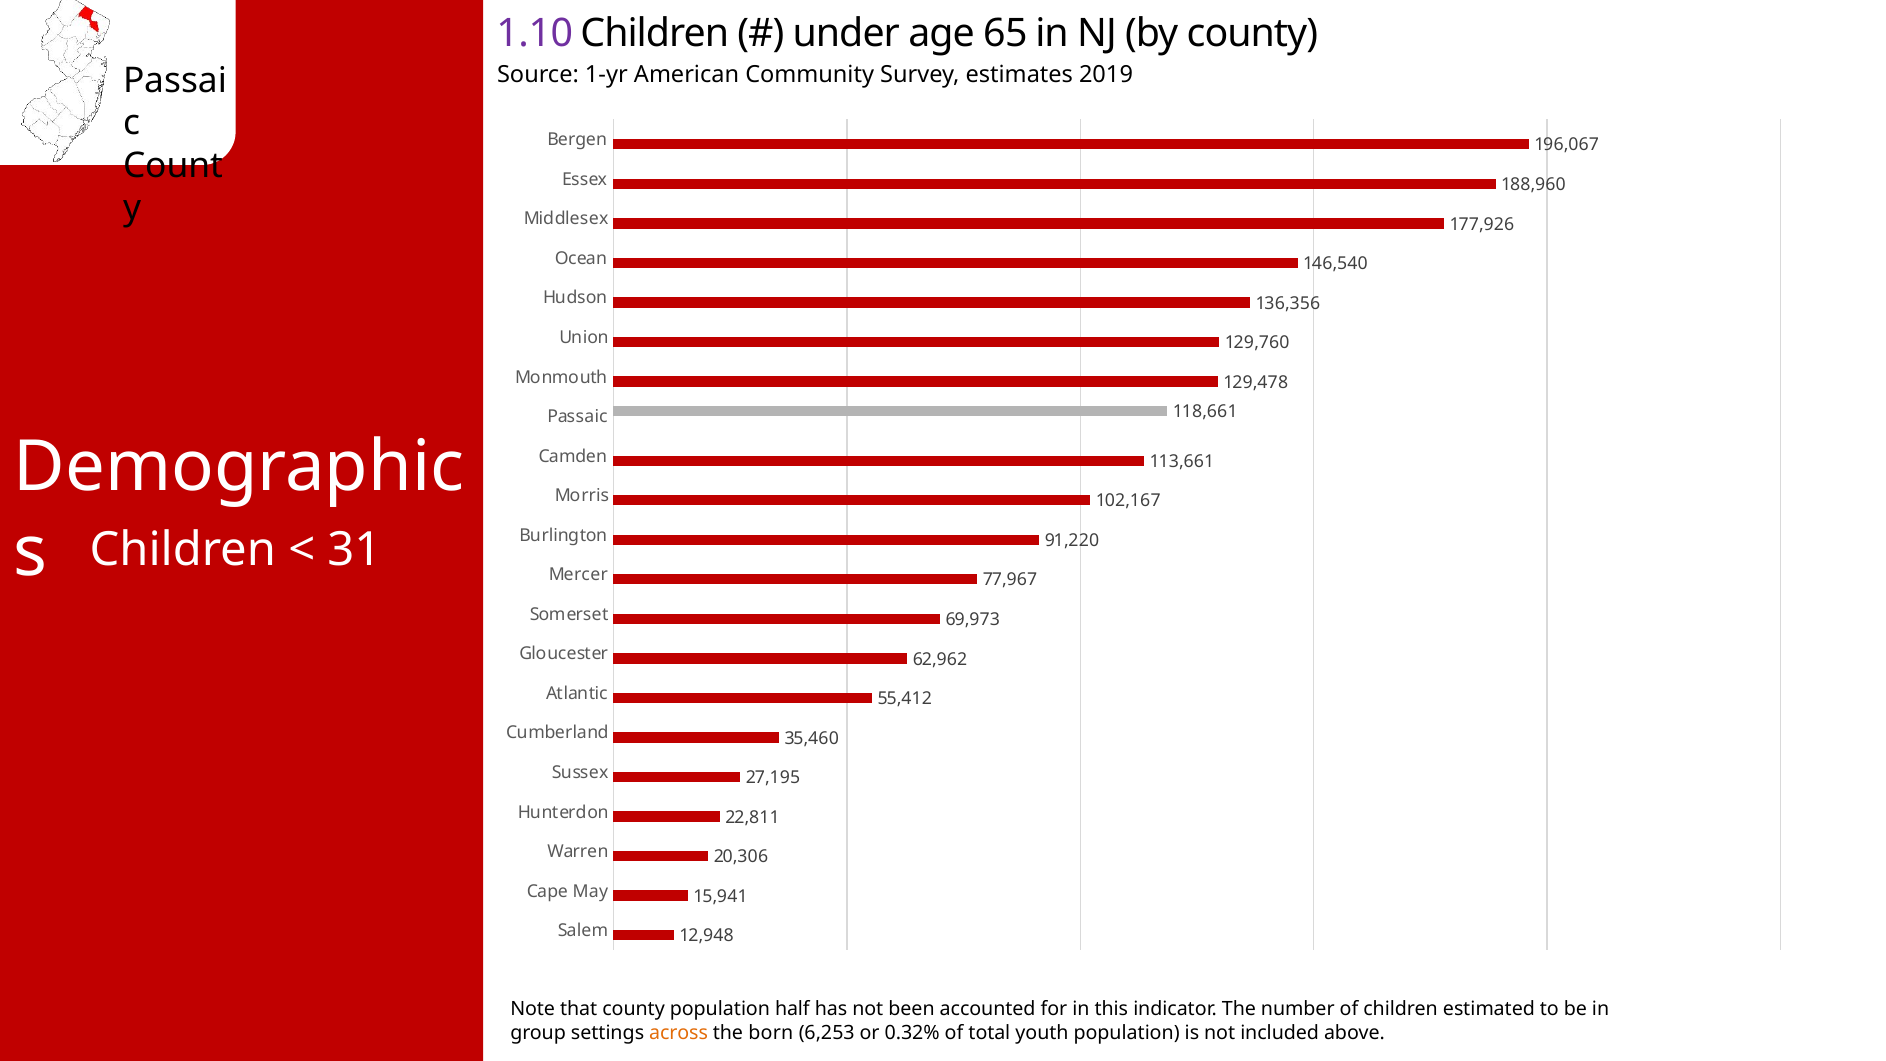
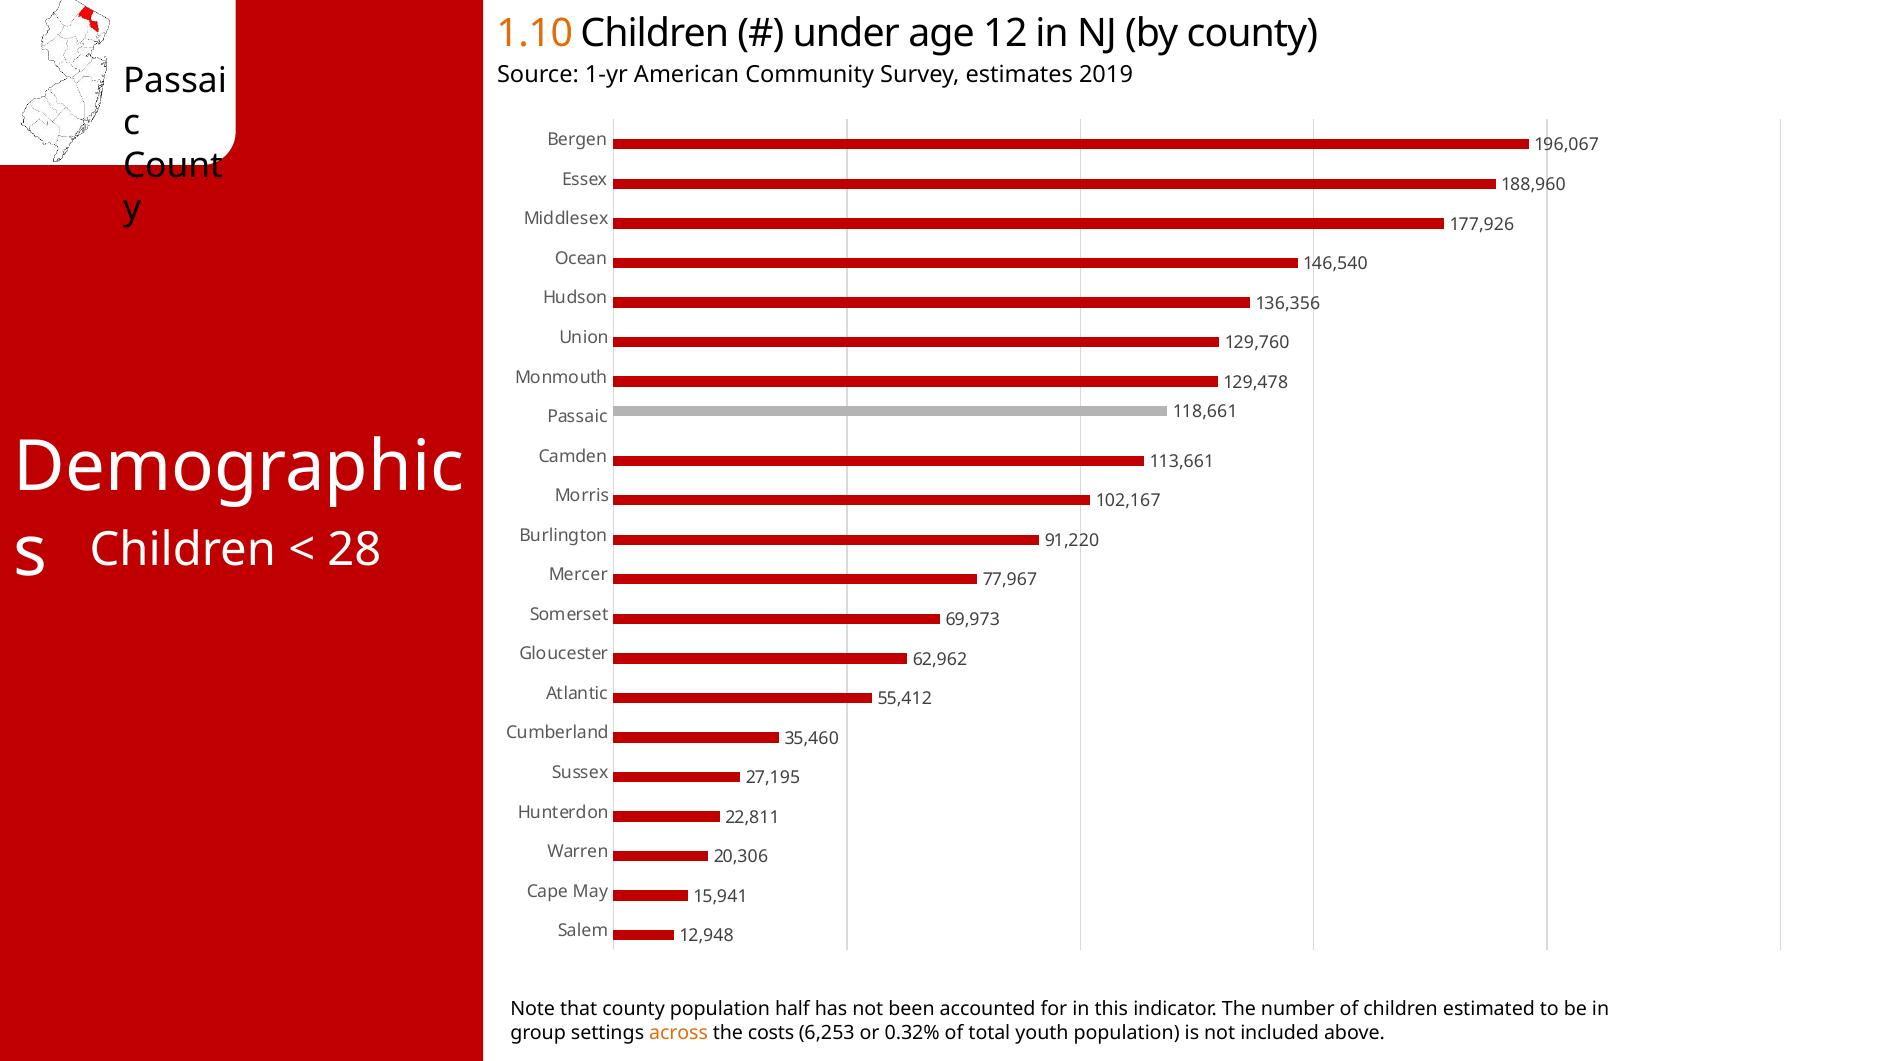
1.10 colour: purple -> orange (535, 33)
65: 65 -> 12 (1005, 33)
31: 31 -> 28 (354, 550)
born: born -> costs (771, 1033)
